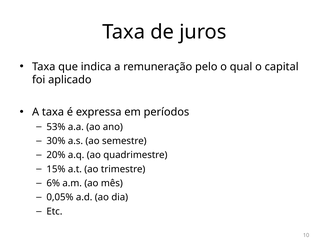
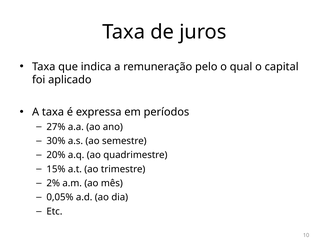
53%: 53% -> 27% (56, 127)
6%: 6% -> 2% (53, 183)
